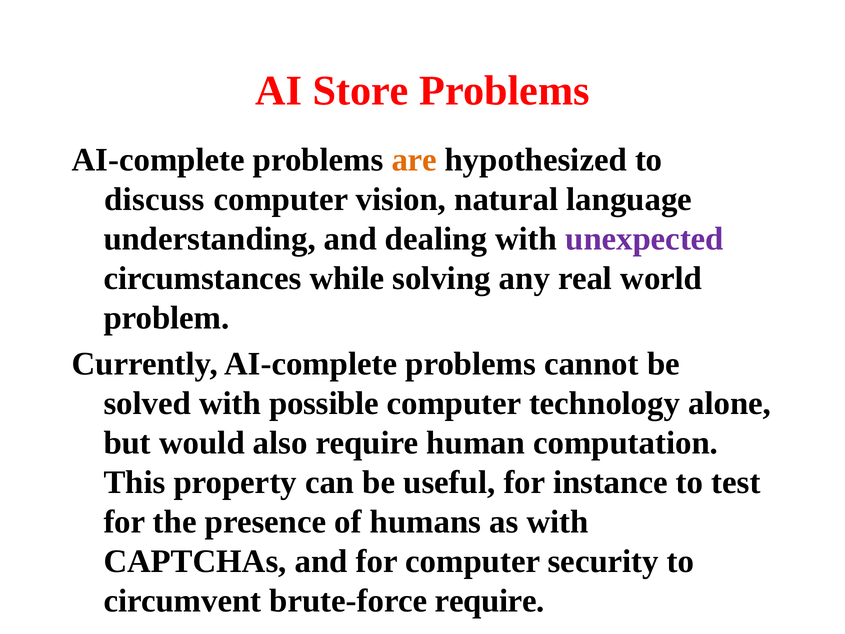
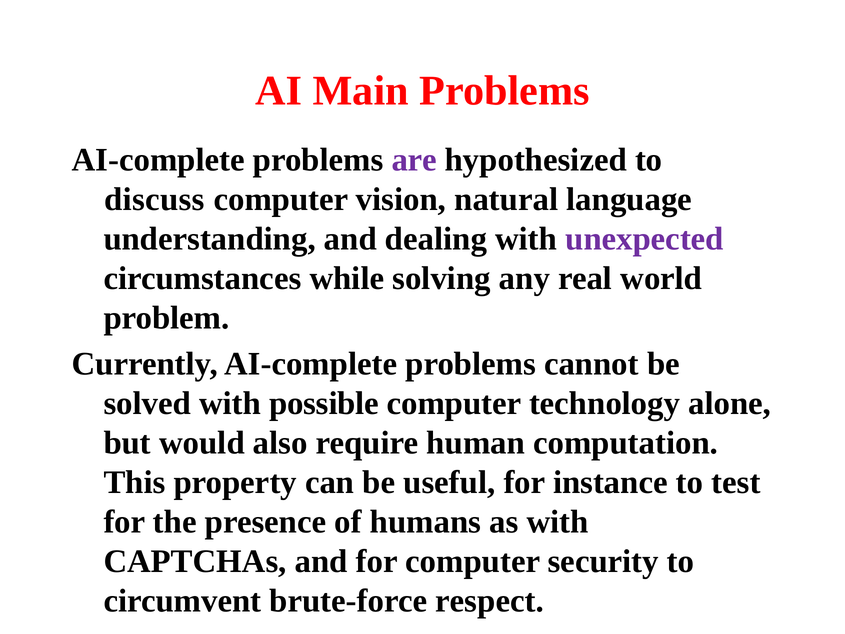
Store: Store -> Main (361, 91)
are colour: orange -> purple (414, 160)
brute-force require: require -> respect (490, 601)
